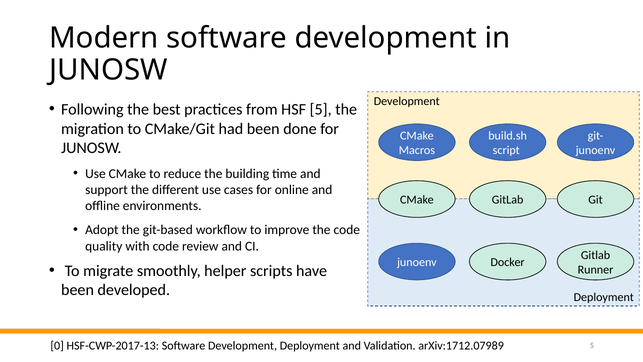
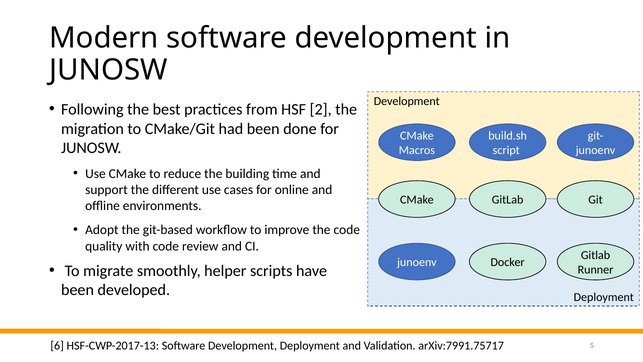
HSF 5: 5 -> 2 (321, 109)
0: 0 -> 6 (57, 346)
arXiv:1712.07989: arXiv:1712.07989 -> arXiv:7991.75717 (461, 346)
